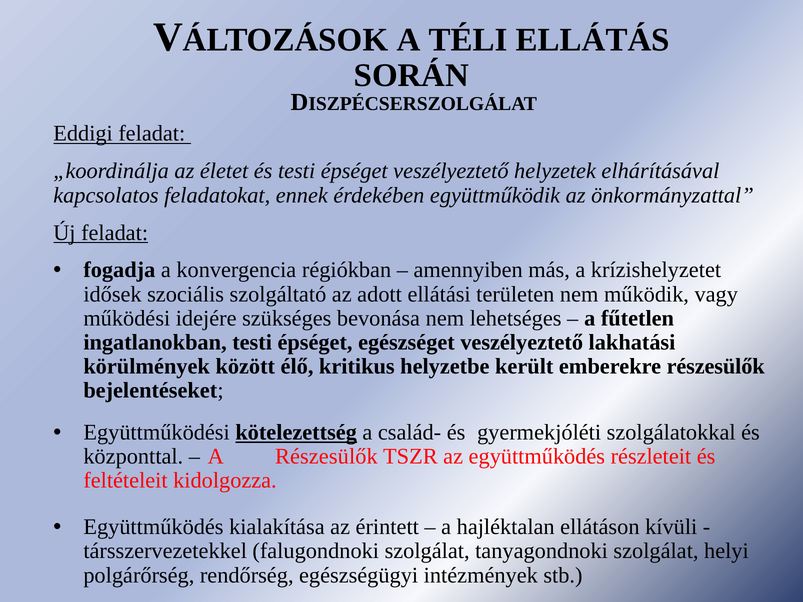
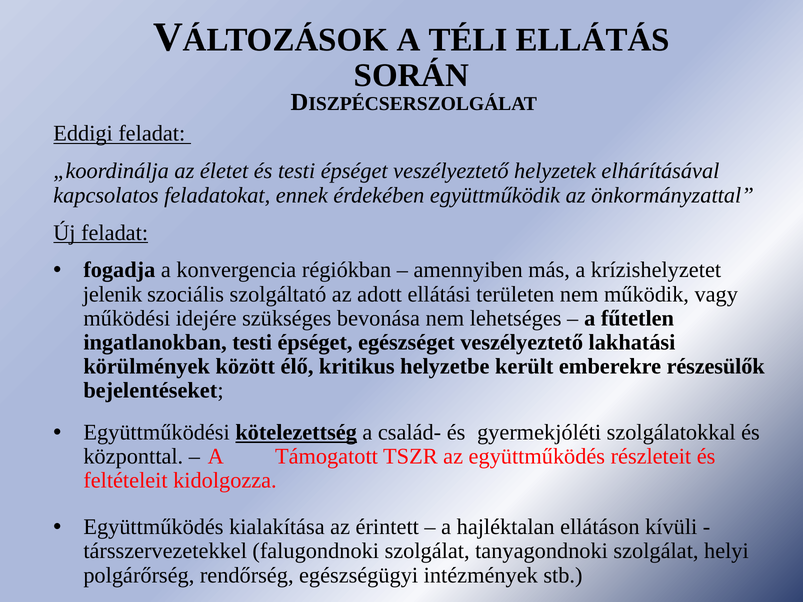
idősek: idősek -> jelenik (113, 294)
A Részesülők: Részesülők -> Támogatott (326, 457)
